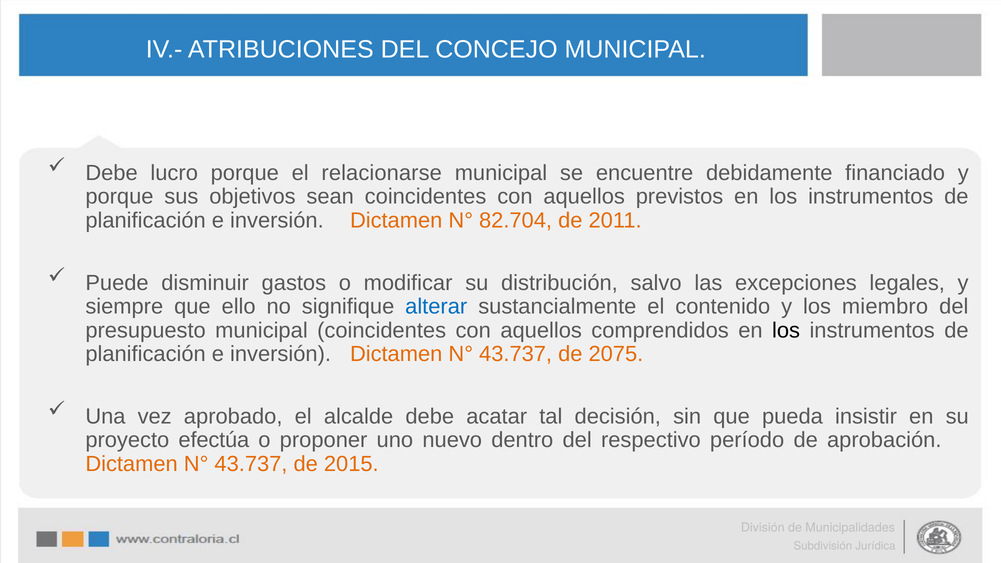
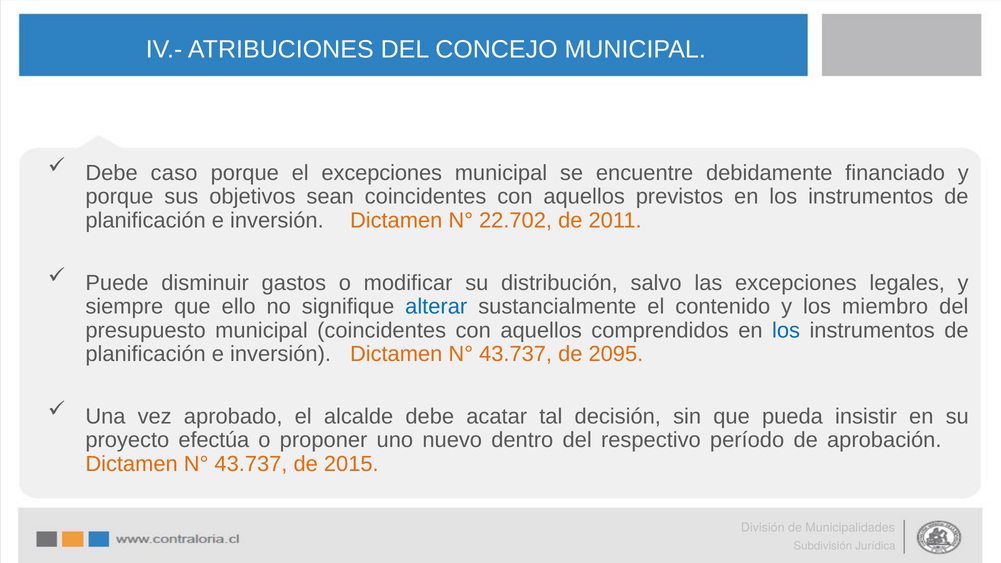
lucro: lucro -> caso (174, 173)
el relacionarse: relacionarse -> excepciones (382, 173)
82.704: 82.704 -> 22.702 (516, 220)
los colour: black -> blue (786, 330)
2075: 2075 -> 2095 (616, 354)
